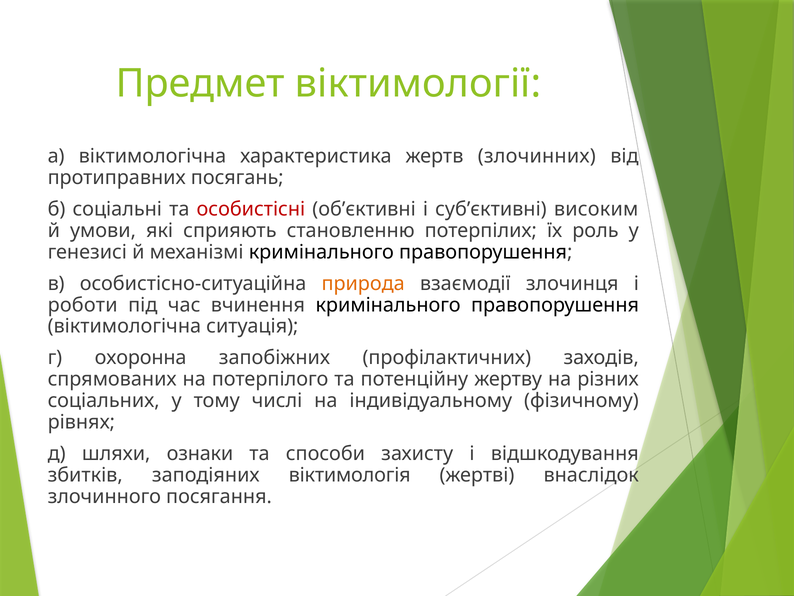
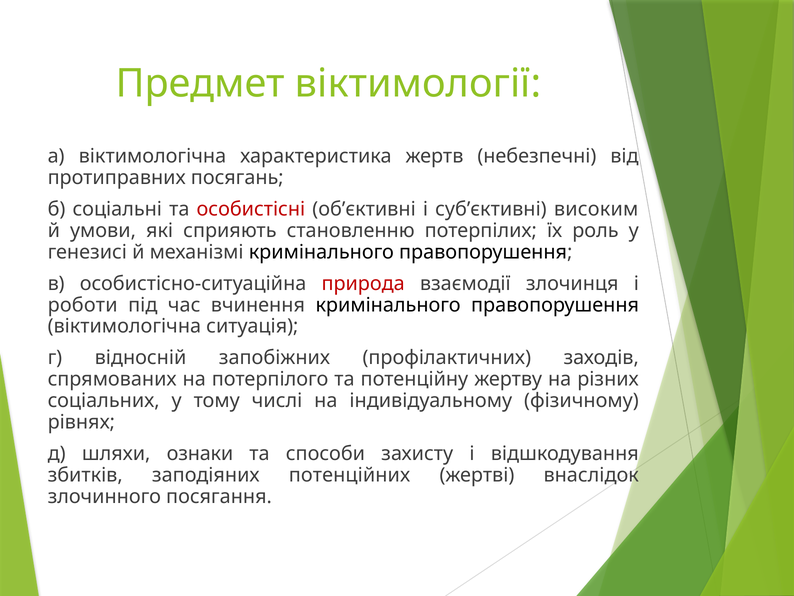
злочинних: злочинних -> небезпечні (537, 156)
природа colour: orange -> red (363, 283)
охоронна: охоронна -> відносній (141, 358)
віктимологія: віктимологія -> потенційних (349, 475)
